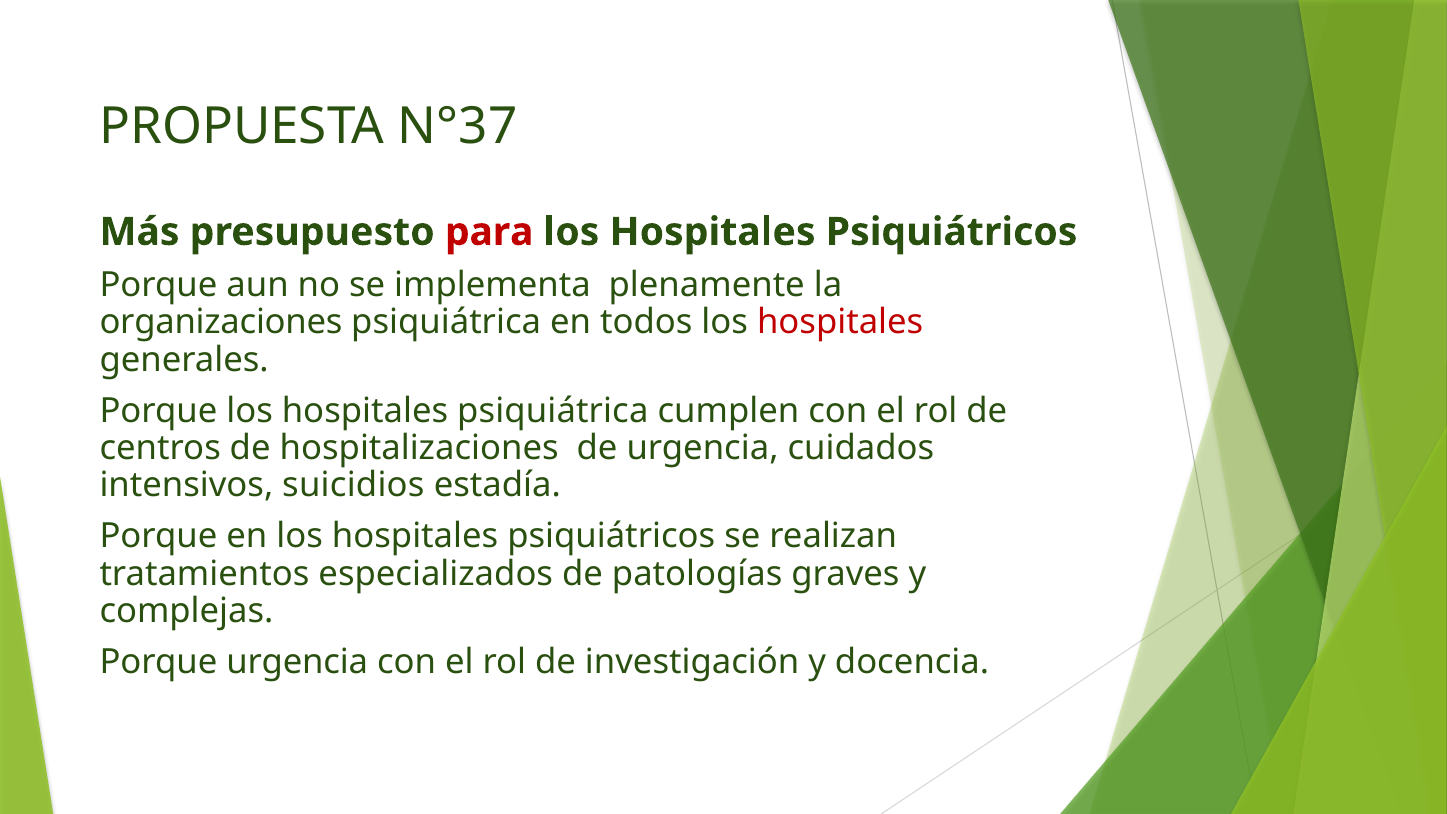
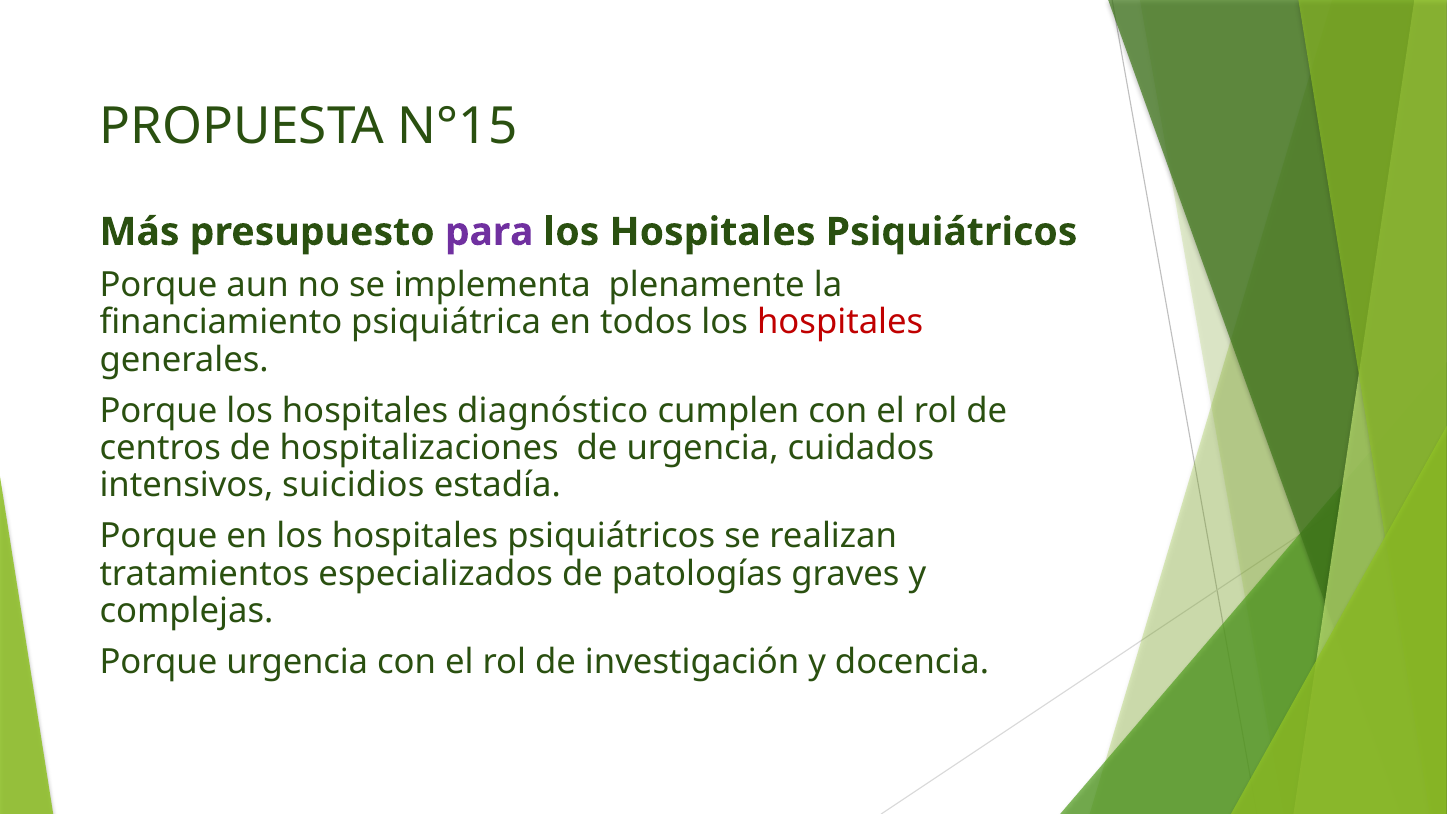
N°37: N°37 -> N°15 (458, 127)
para colour: red -> purple (489, 232)
organizaciones: organizaciones -> financiamiento (221, 322)
hospitales psiquiátrica: psiquiátrica -> diagnóstico (553, 411)
